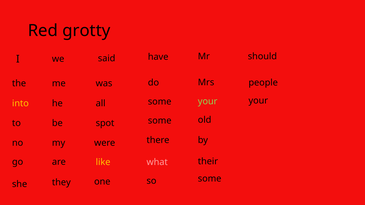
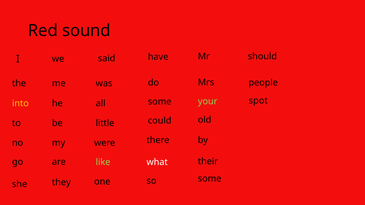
grotty: grotty -> sound (86, 31)
your: your -> spot (258, 101)
some: some -> could (160, 121)
spot: spot -> little (105, 123)
like colour: yellow -> light green (103, 162)
what colour: pink -> white (157, 162)
